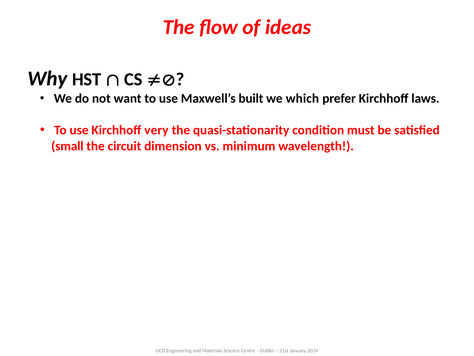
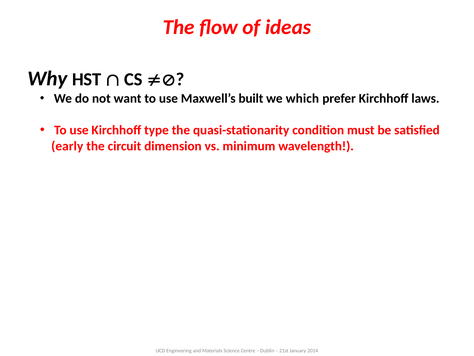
very: very -> type (156, 130)
small: small -> early (67, 146)
